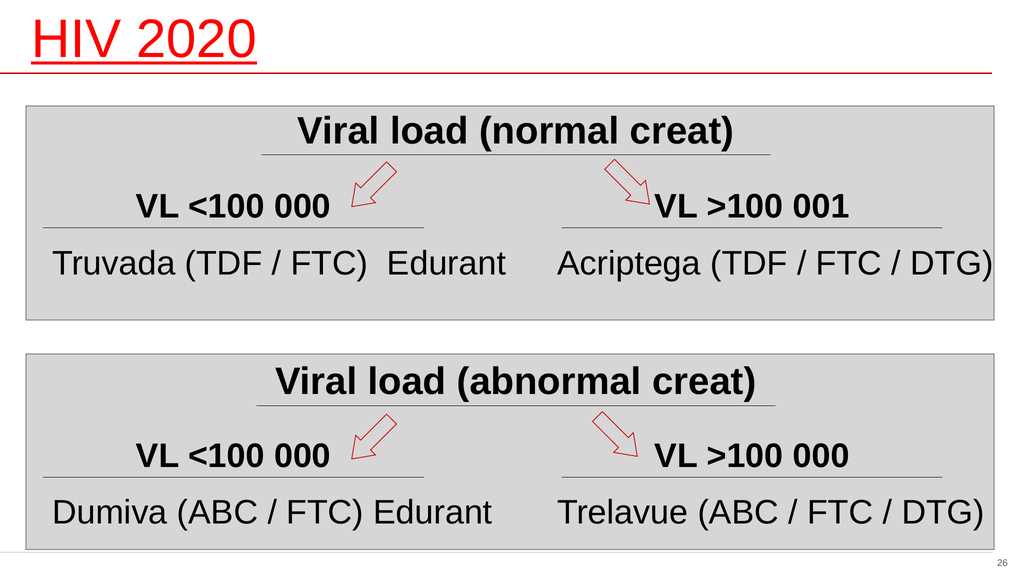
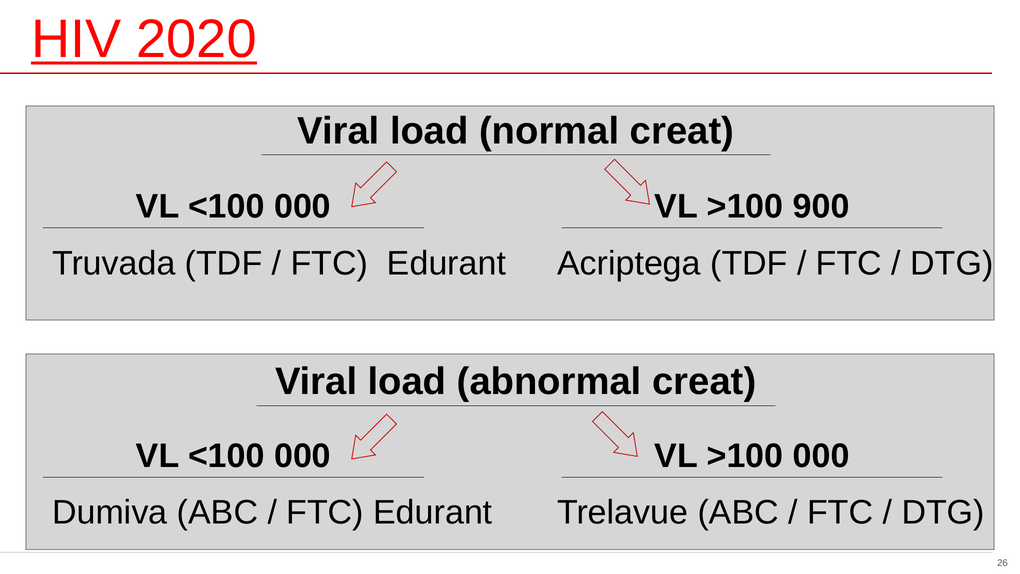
001: 001 -> 900 (821, 207)
